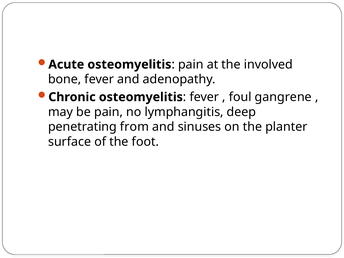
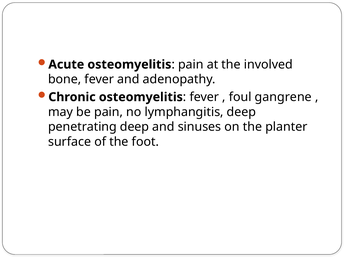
penetrating from: from -> deep (135, 127)
